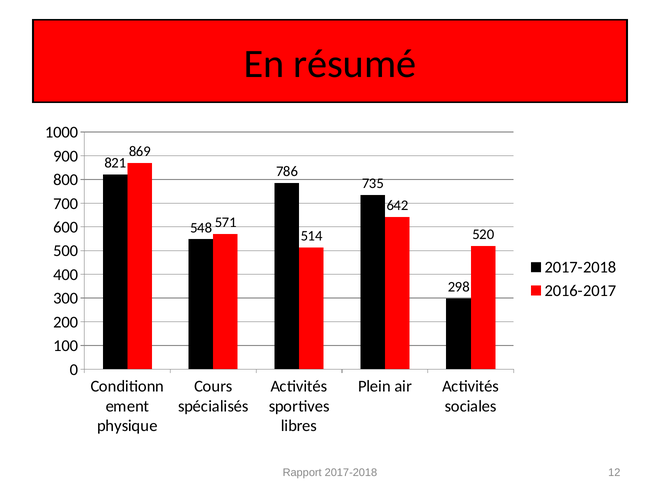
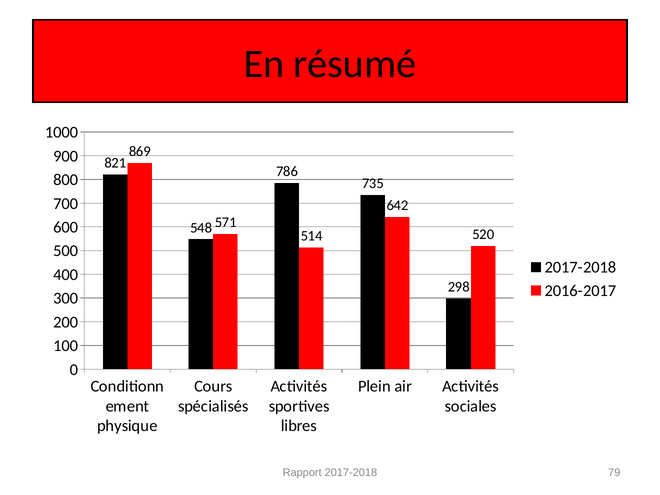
12: 12 -> 79 (614, 473)
